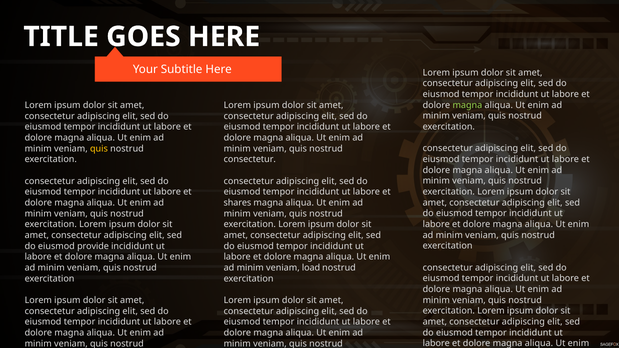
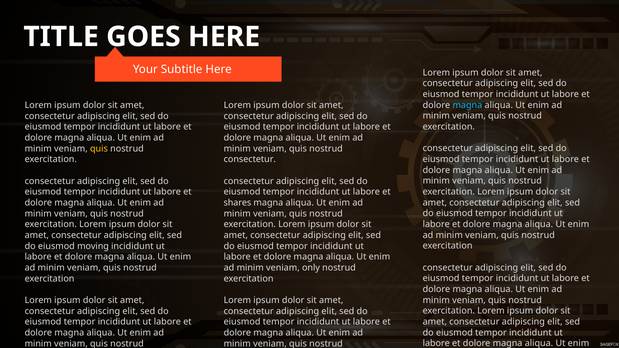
magna colour: light green -> light blue (467, 105)
provide: provide -> moving (93, 246)
load: load -> only (311, 268)
